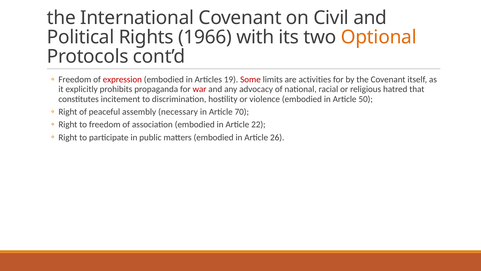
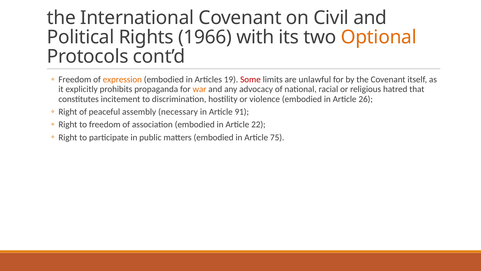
expression colour: red -> orange (122, 79)
activities: activities -> unlawful (315, 79)
war colour: red -> orange (200, 89)
50: 50 -> 26 (366, 99)
70: 70 -> 91 (242, 112)
26: 26 -> 75 (277, 137)
